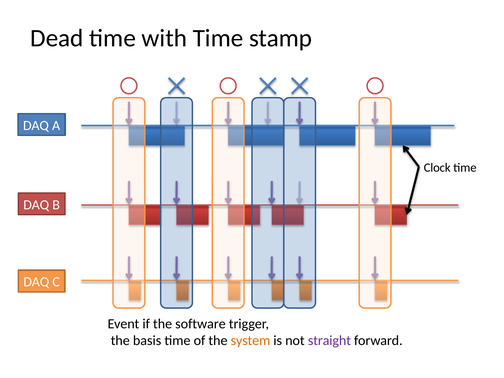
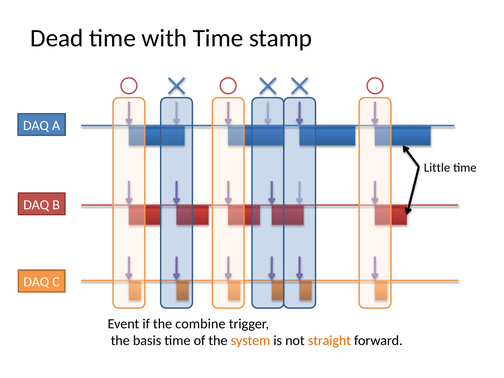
Clock: Clock -> Little (437, 168)
software: software -> combine (200, 324)
straight colour: purple -> orange (329, 341)
